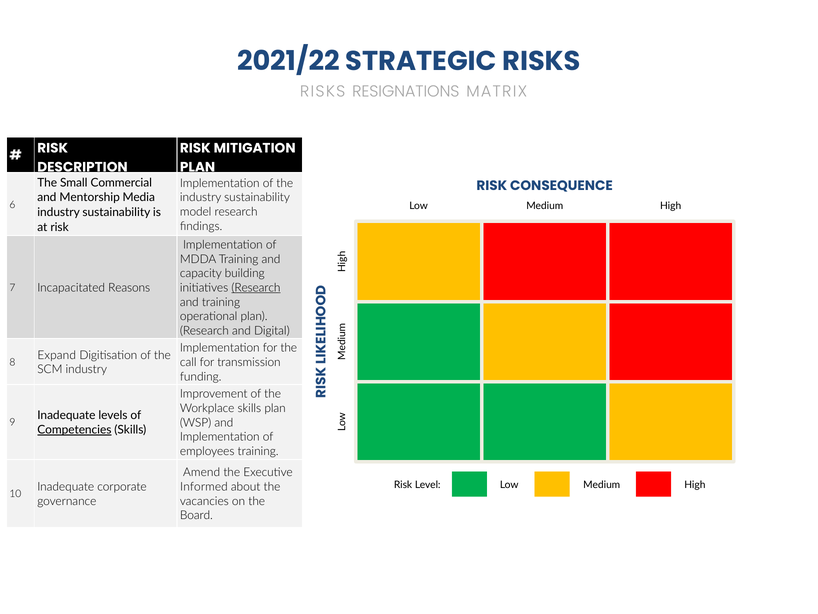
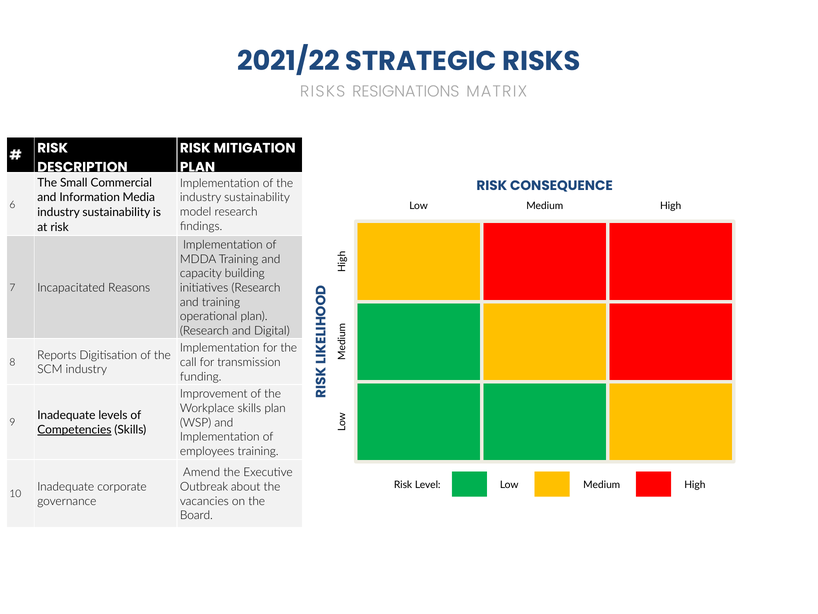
Mentorship: Mentorship -> Information (90, 197)
Research underline: present -> none (256, 288)
Expand: Expand -> Reports (57, 355)
Informed: Informed -> Outbreak (204, 486)
